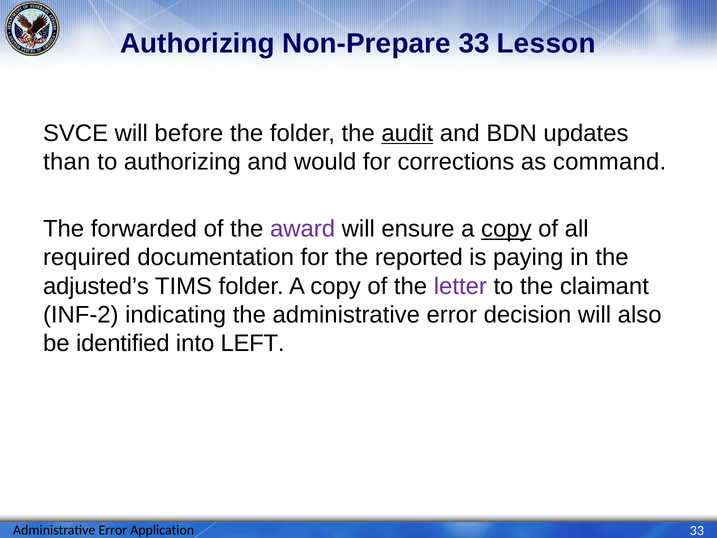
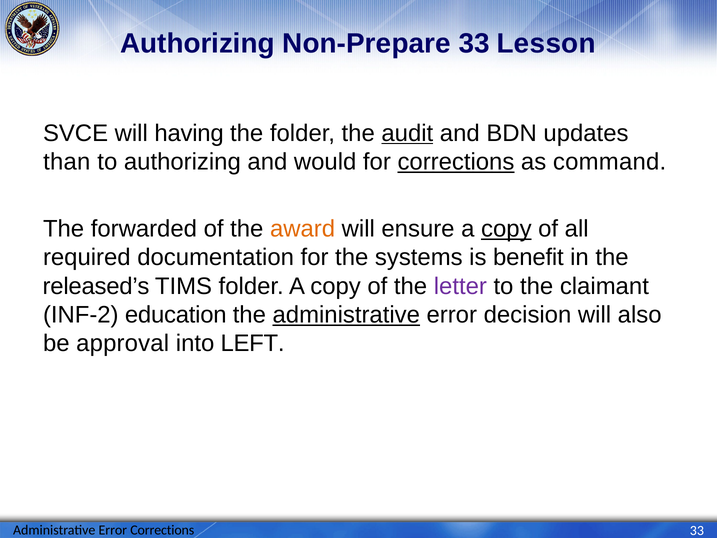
before: before -> having (189, 133)
corrections underline: none -> present (456, 162)
award colour: purple -> orange (303, 229)
reported: reported -> systems (419, 257)
paying: paying -> benefit (528, 257)
adjusted’s: adjusted’s -> released’s (96, 286)
indicating: indicating -> education (176, 315)
administrative underline: none -> present (346, 315)
identified: identified -> approval (123, 343)
Error Application: Application -> Corrections (162, 530)
